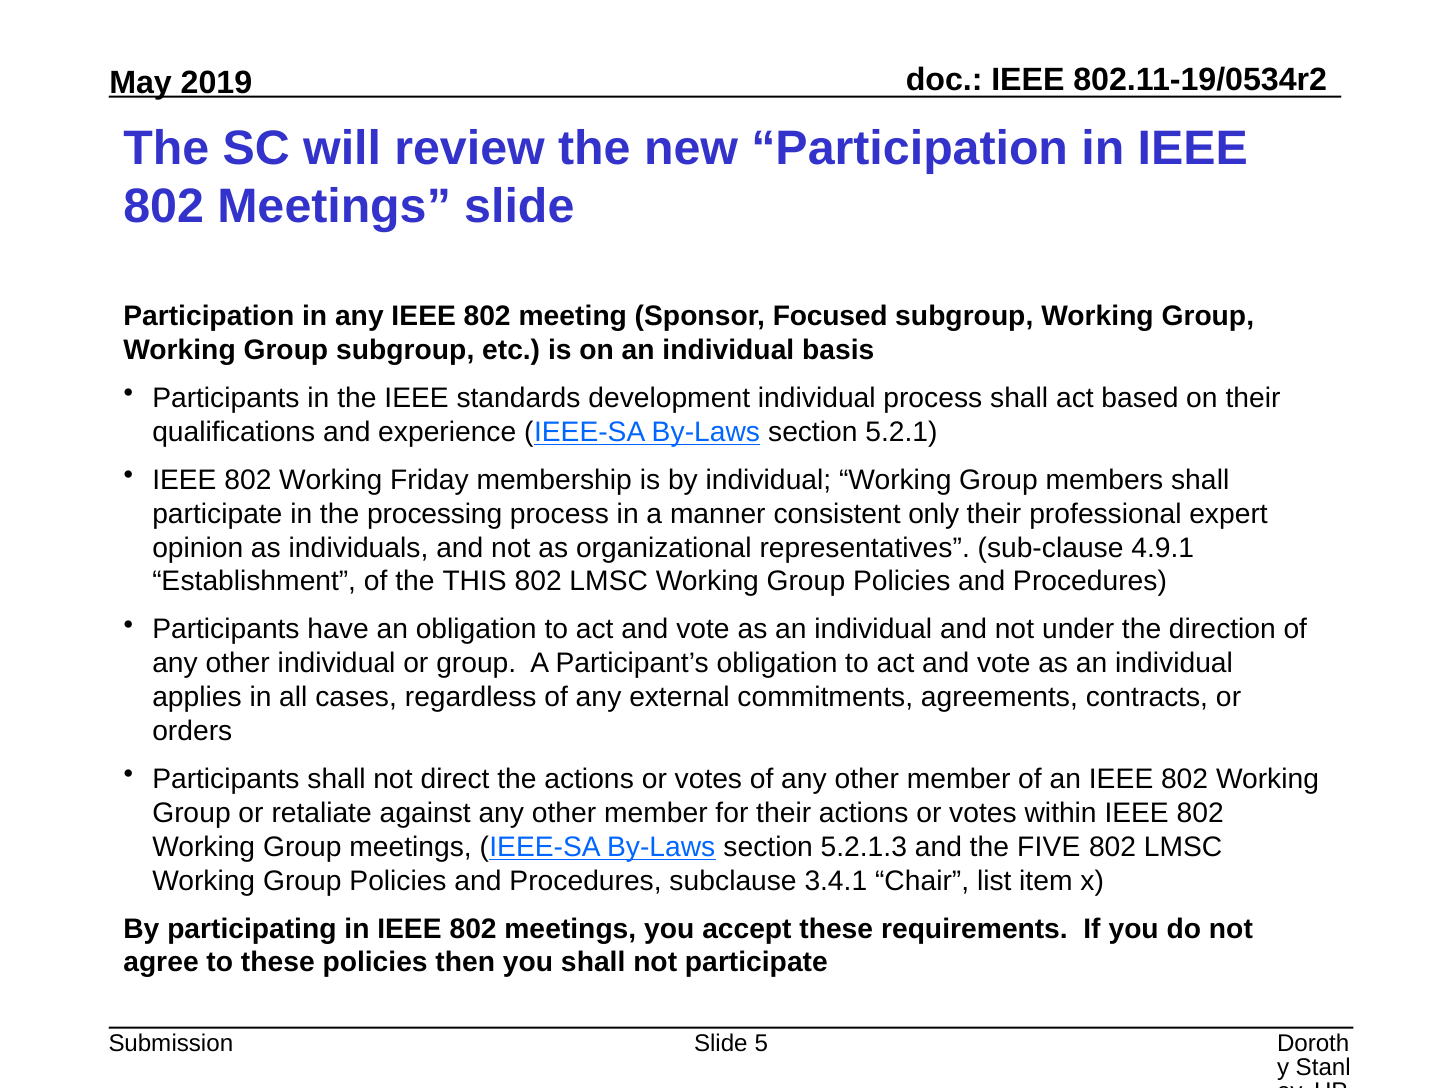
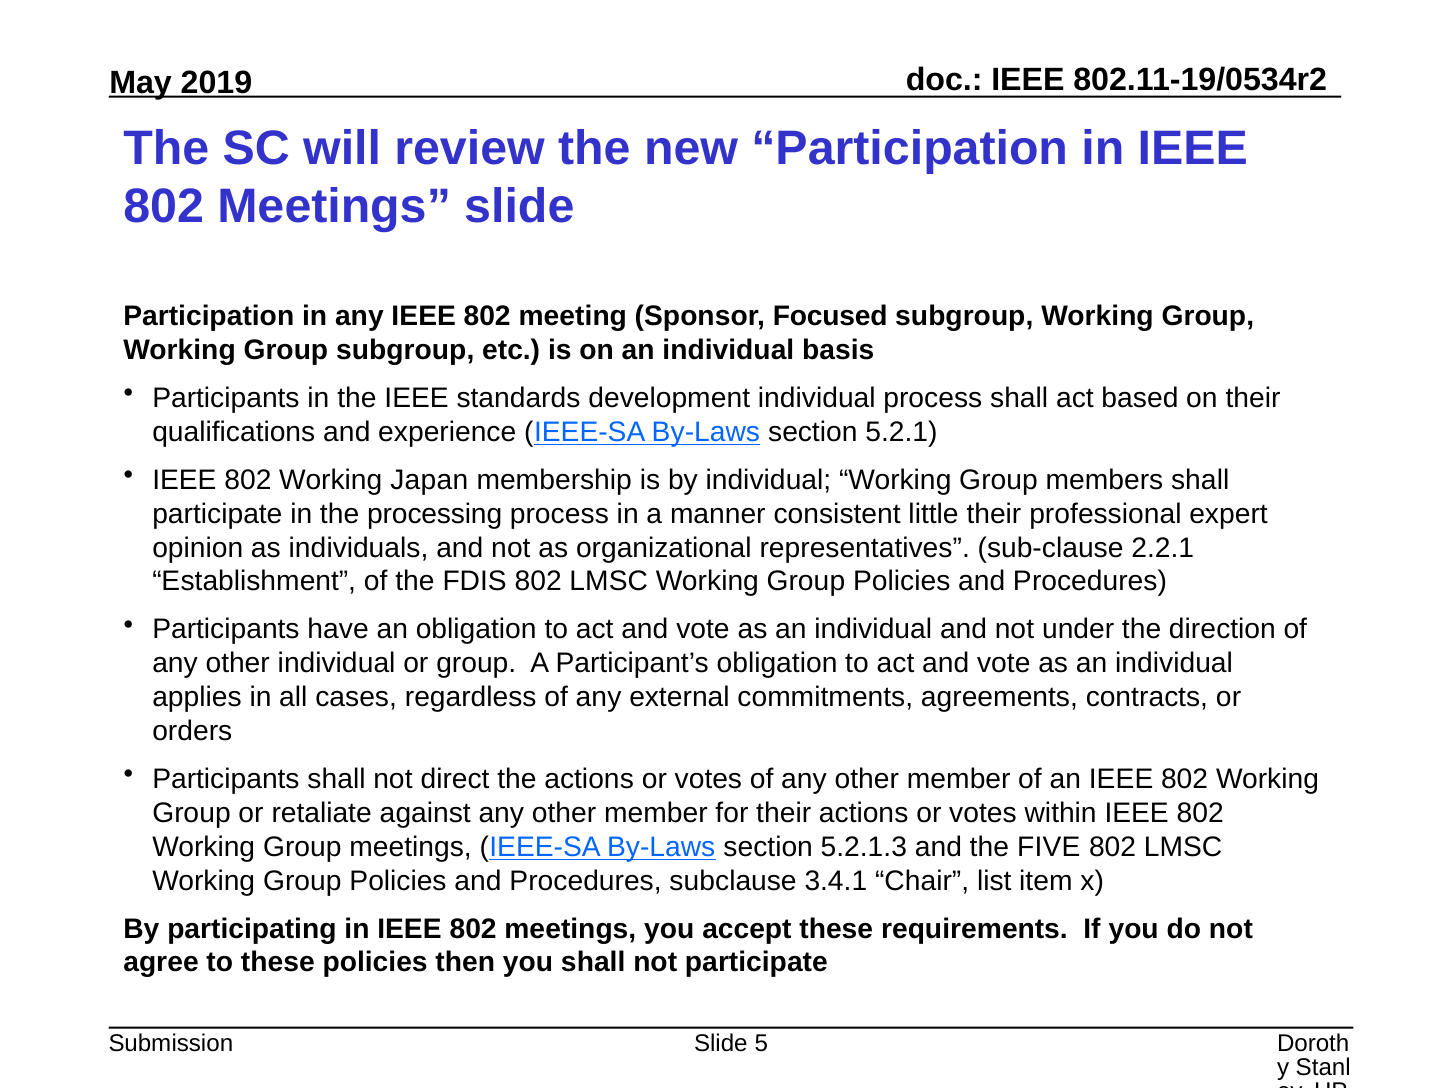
Friday: Friday -> Japan (429, 480)
only: only -> little (934, 514)
4.9.1: 4.9.1 -> 2.2.1 (1163, 548)
THIS: THIS -> FDIS (475, 581)
